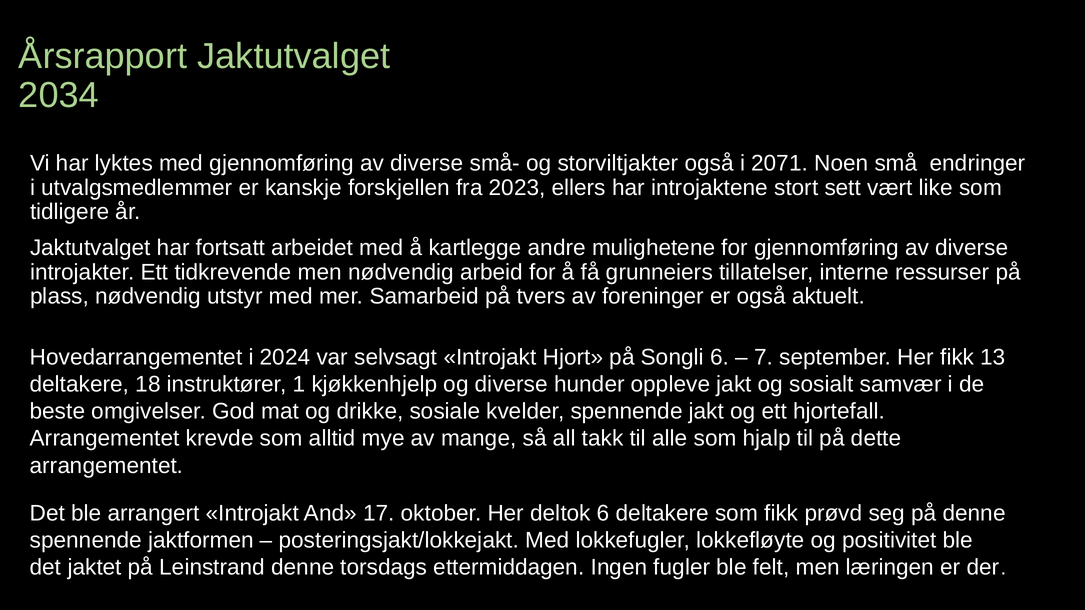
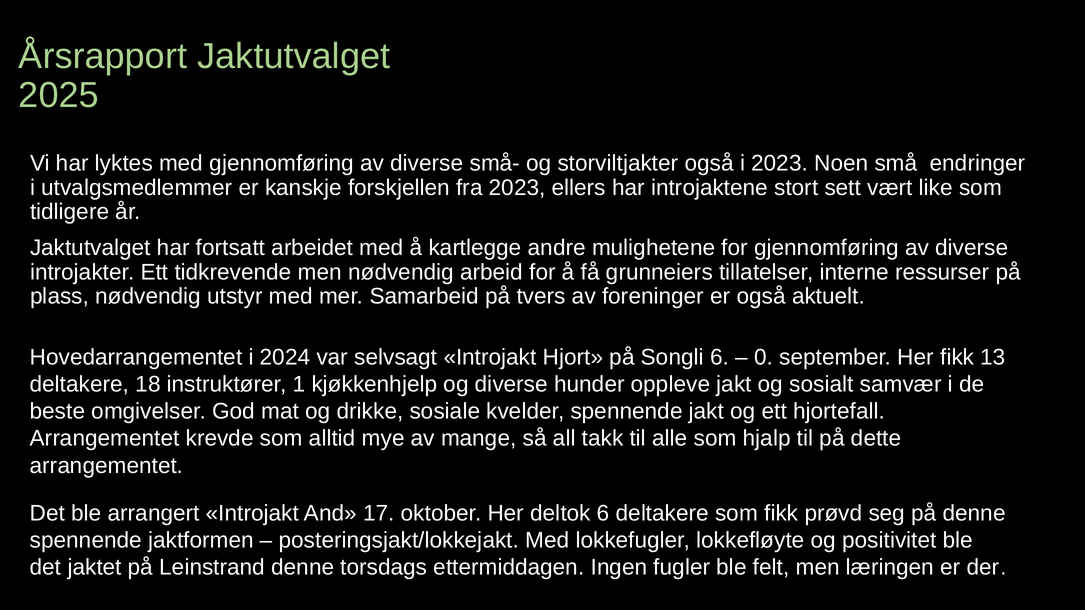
2034: 2034 -> 2025 (59, 95)
i 2071: 2071 -> 2023 (780, 163)
7: 7 -> 0 (764, 357)
